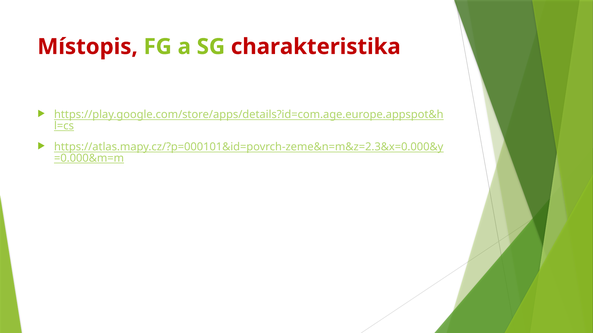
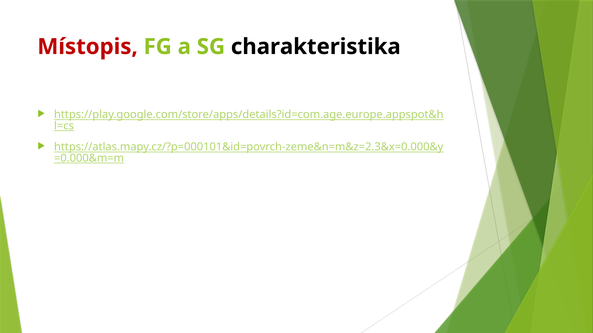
charakteristika colour: red -> black (316, 47)
